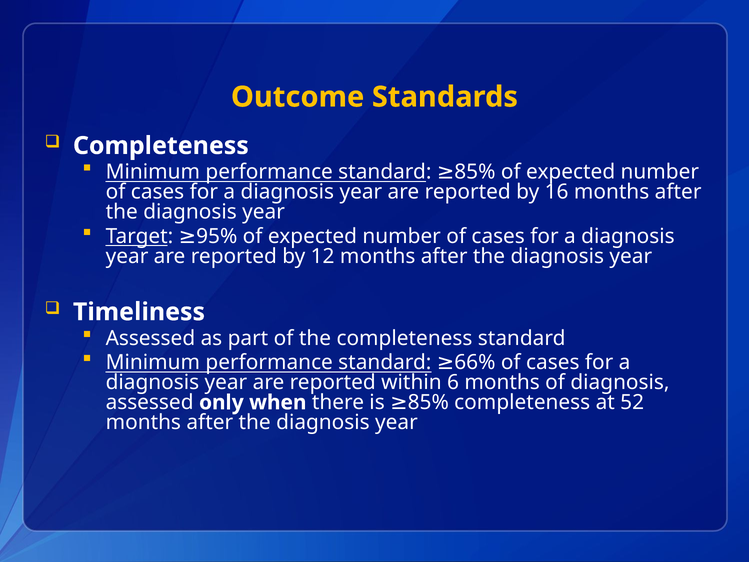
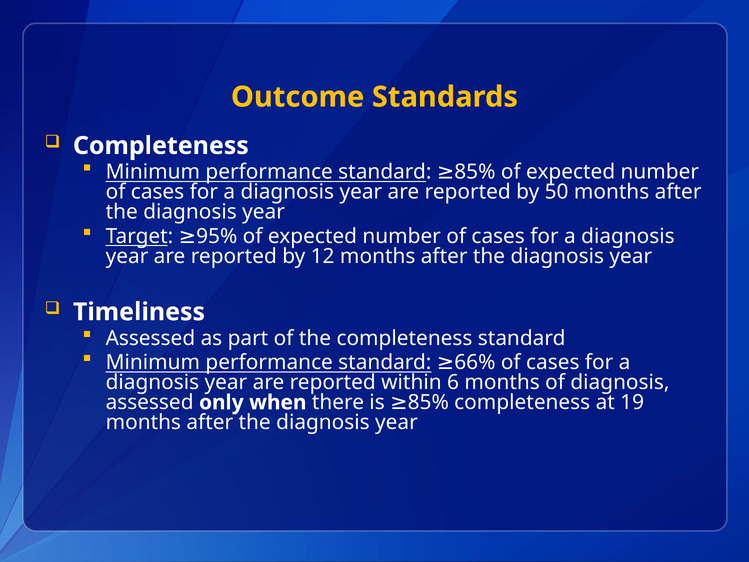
16: 16 -> 50 (557, 192)
52: 52 -> 19 (632, 402)
